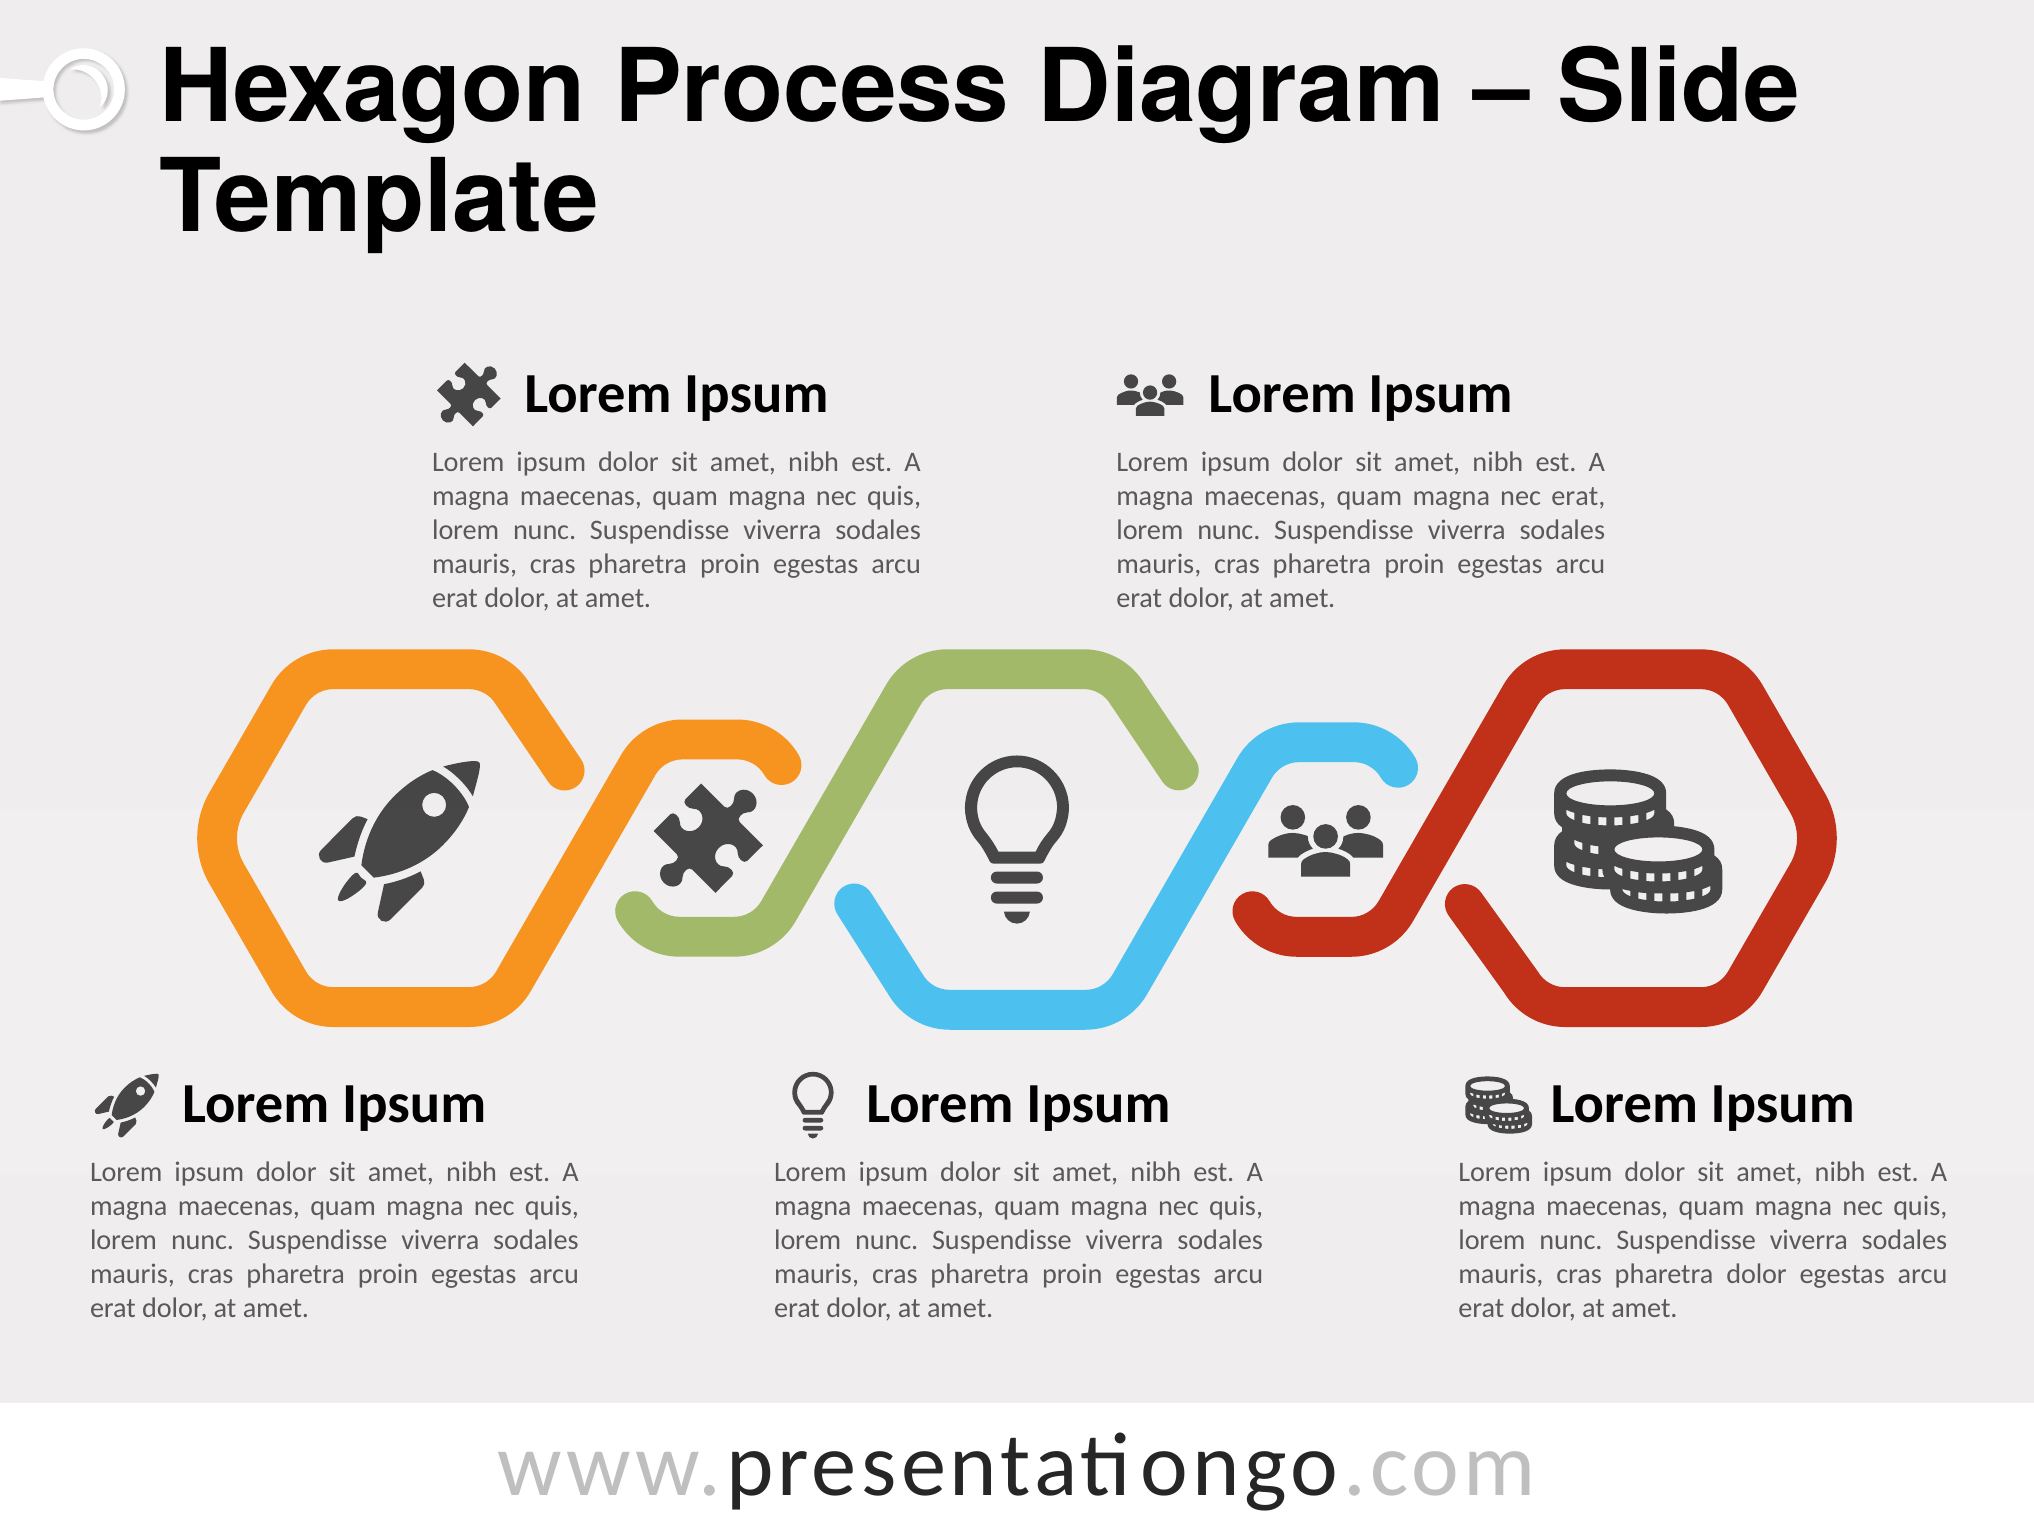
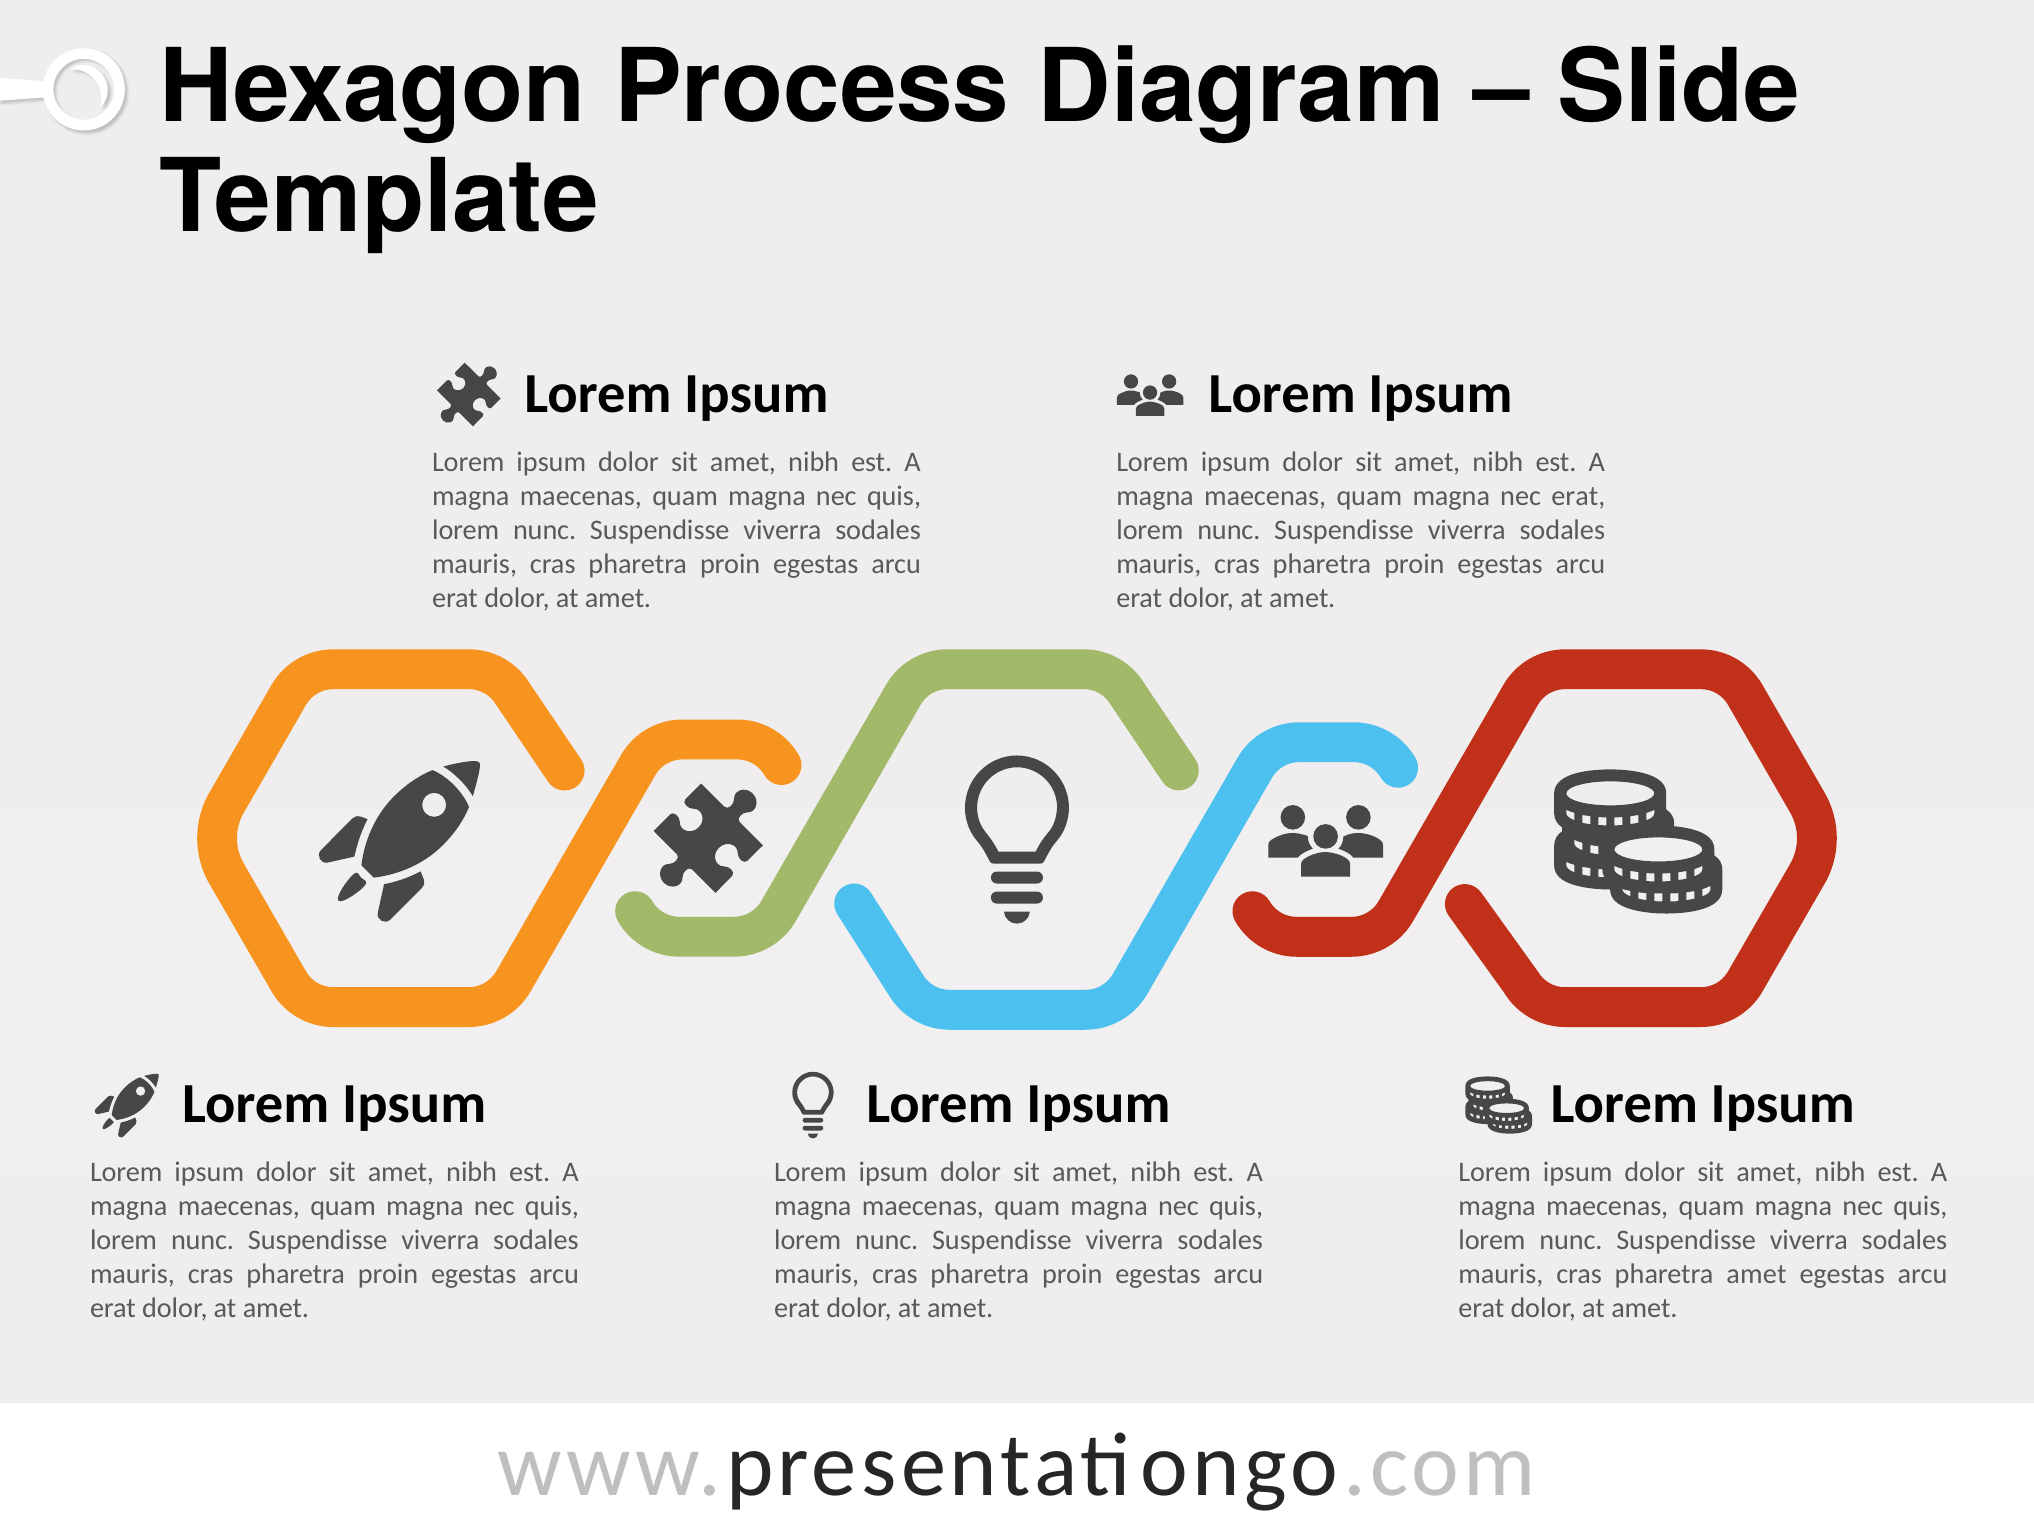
pharetra dolor: dolor -> amet (1756, 1274)
